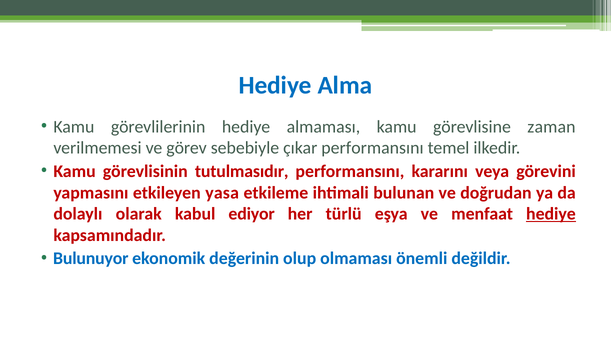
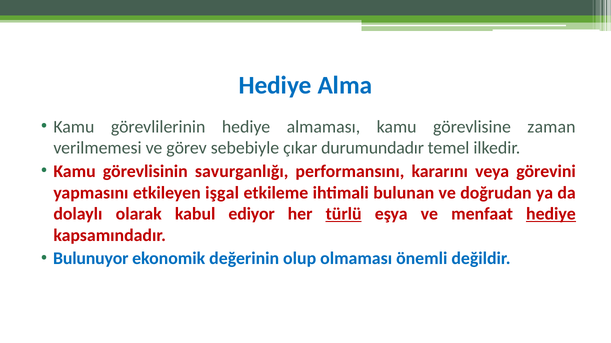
çıkar performansını: performansını -> durumundadır (373, 148)
tutulmasıdır: tutulmasıdır -> savurganlığı (242, 172)
yasa: yasa -> işgal (222, 193)
türlü underline: none -> present (344, 214)
